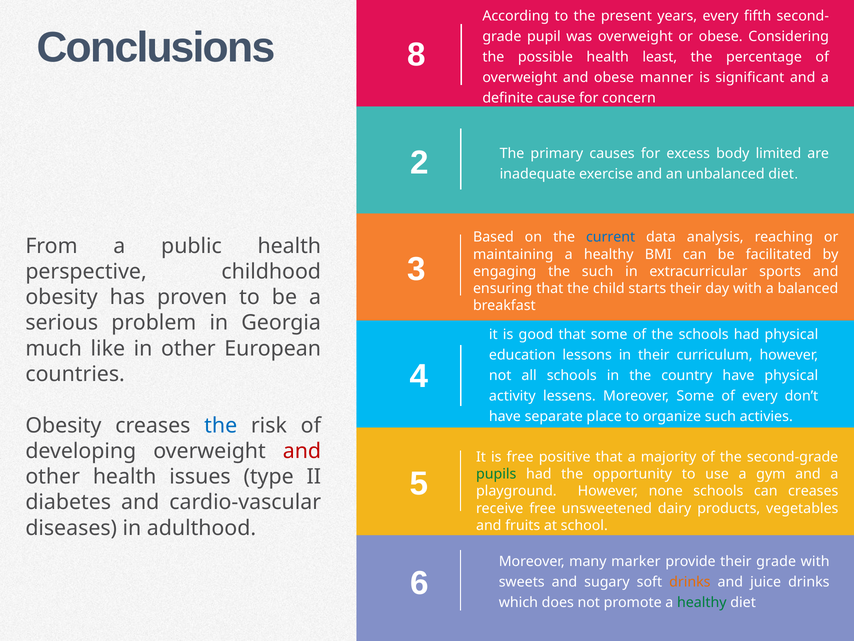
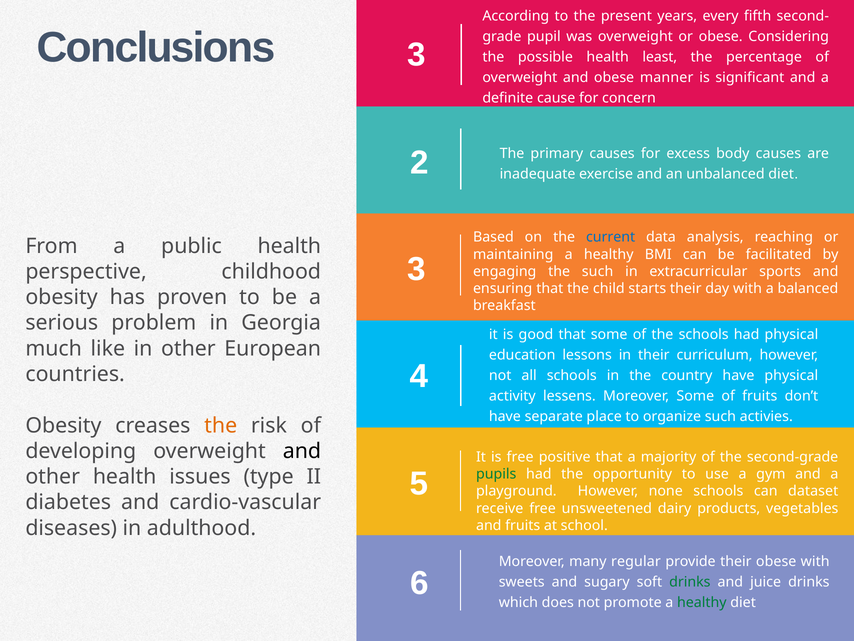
Conclusions 8: 8 -> 3 (417, 55)
body limited: limited -> causes (778, 153)
of every: every -> fruits (760, 396)
the colour: blue -> orange (221, 425)
and colour: red -> black (302, 451)
can creases: creases -> dataset (813, 491)
marker: marker -> regular (636, 561)
their grade: grade -> obese (776, 561)
drinks colour: orange -> green (690, 582)
